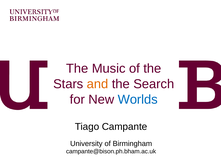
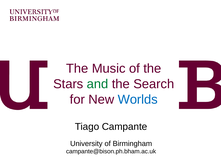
and colour: orange -> green (98, 84)
